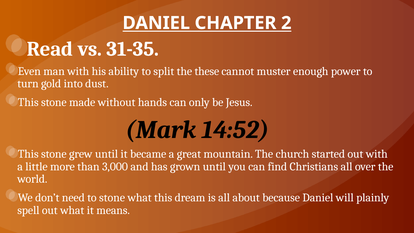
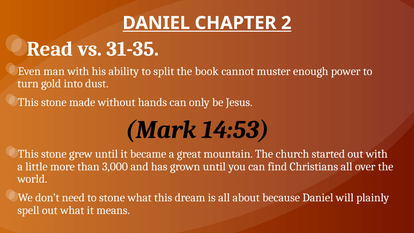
these: these -> book (207, 71)
14:52: 14:52 -> 14:53 (236, 130)
